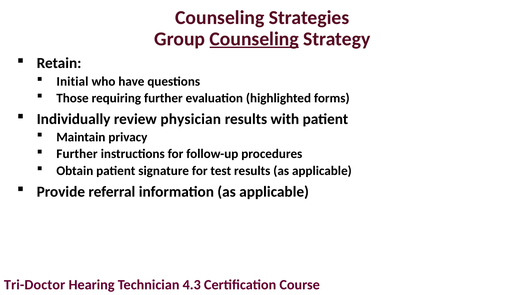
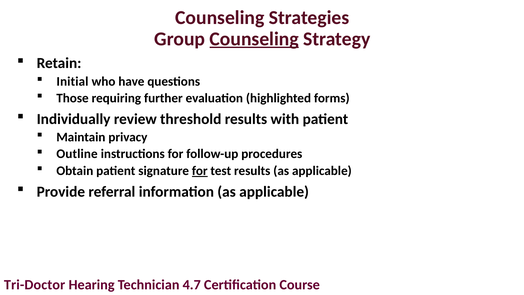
physician: physician -> threshold (191, 119)
Further: Further -> Outline (77, 154)
for underline: none -> present (200, 171)
4.3: 4.3 -> 4.7 (192, 285)
